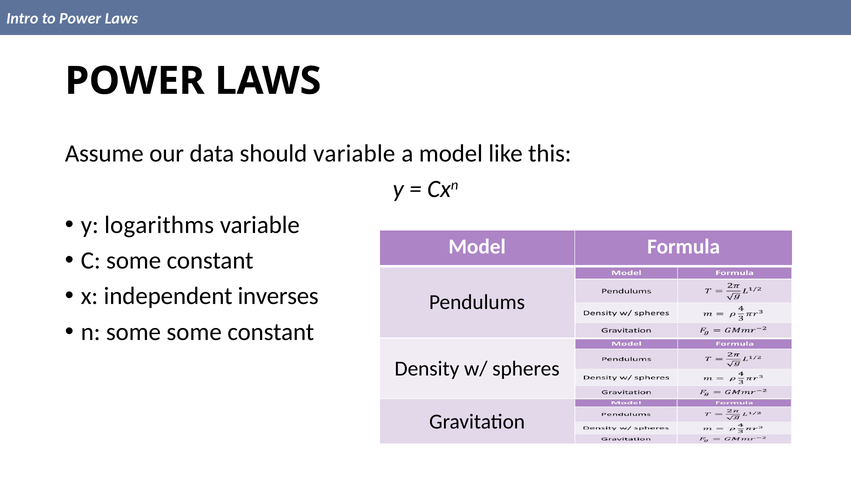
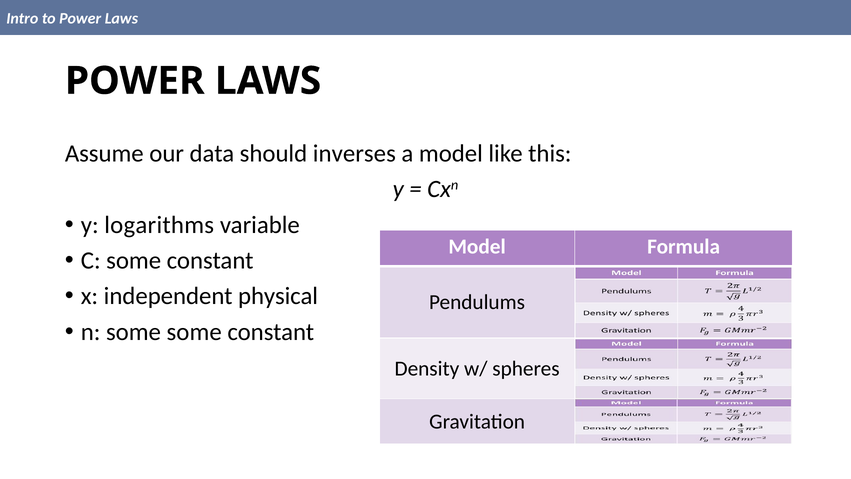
should variable: variable -> inverses (354, 153)
inverses: inverses -> physical (278, 296)
